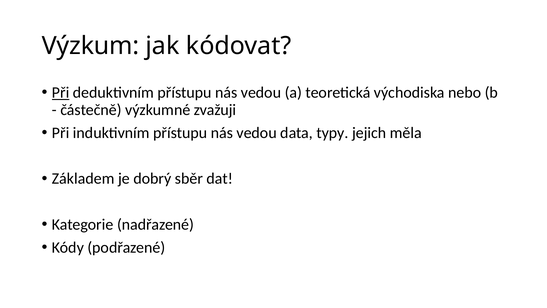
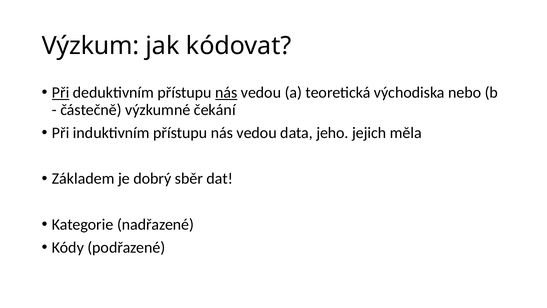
nás underline: none -> present (226, 92)
zvažuji: zvažuji -> čekání (215, 110)
typy: typy -> jeho (333, 133)
